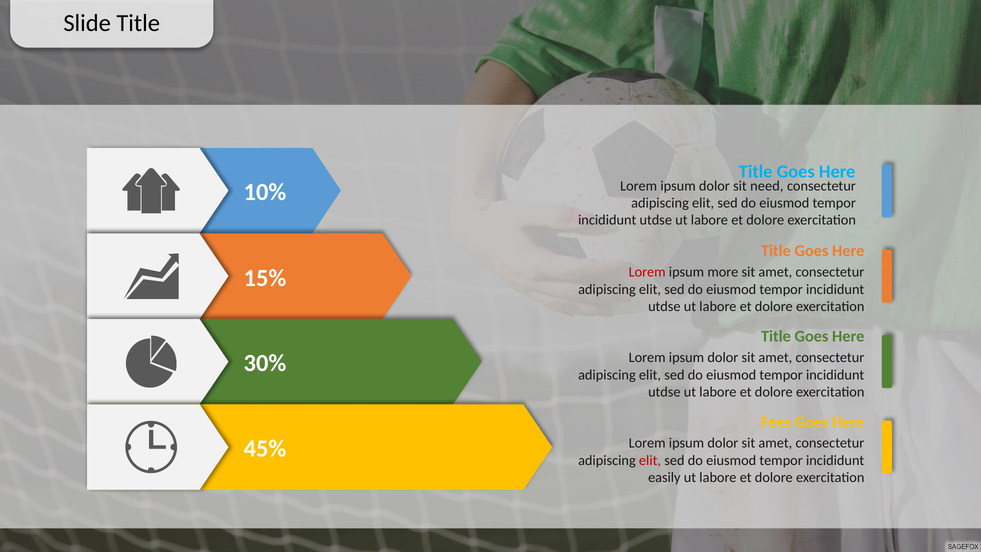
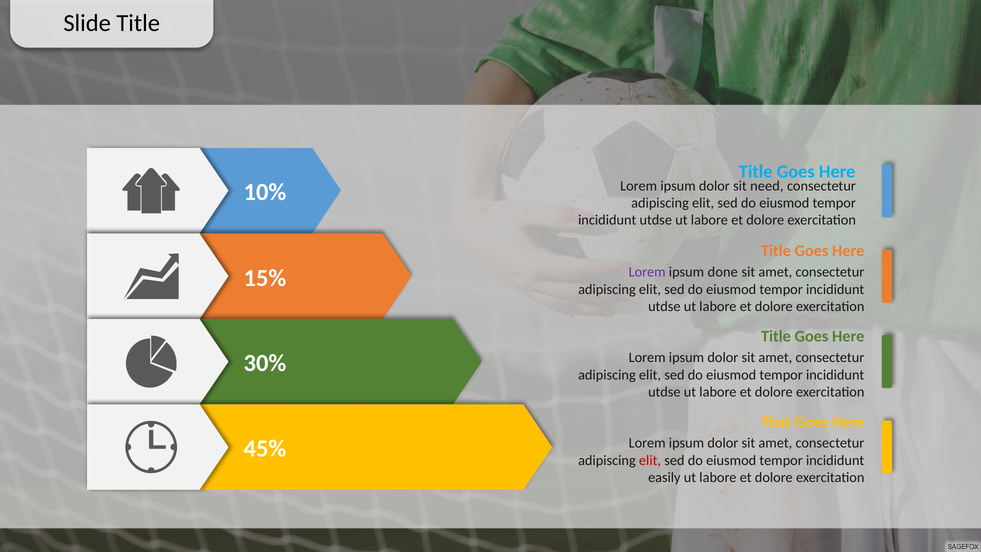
Lorem colour: red -> purple (647, 272)
more: more -> done (723, 272)
Fees: Fees -> That (776, 422)
